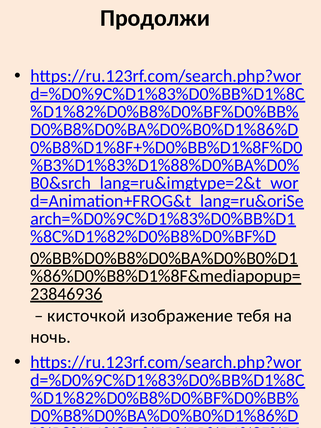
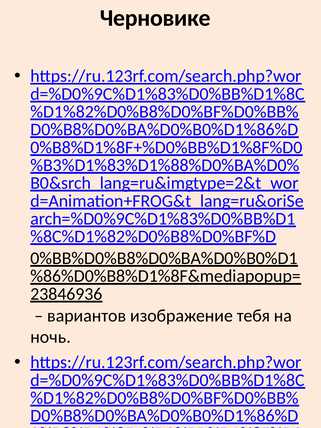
Продолжи: Продолжи -> Черновике (155, 18)
кисточкой: кисточкой -> вариантов (87, 316)
